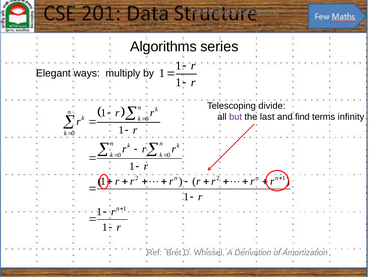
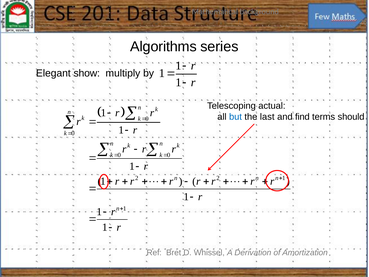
ways: ways -> show (87, 73)
divide: divide -> actual (272, 106)
but colour: purple -> blue (236, 117)
infinity: infinity -> should (351, 117)
